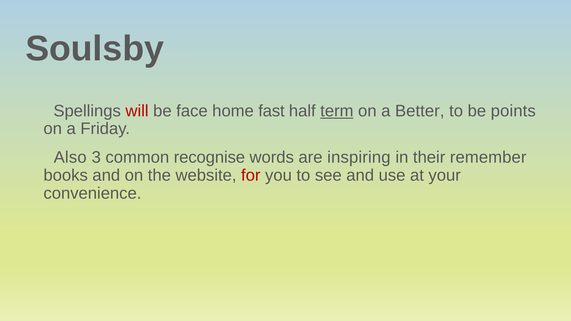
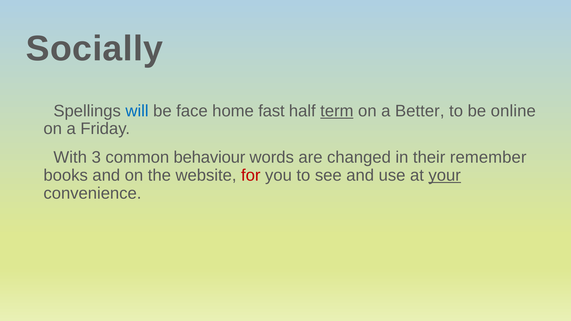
Soulsby: Soulsby -> Socially (94, 49)
will colour: red -> blue (137, 111)
points: points -> online (513, 111)
Also: Also -> With (70, 158)
recognise: recognise -> behaviour (209, 158)
inspiring: inspiring -> changed (359, 158)
your underline: none -> present (445, 176)
